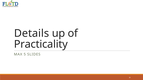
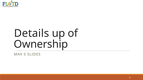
Practicality: Practicality -> Ownership (41, 44)
